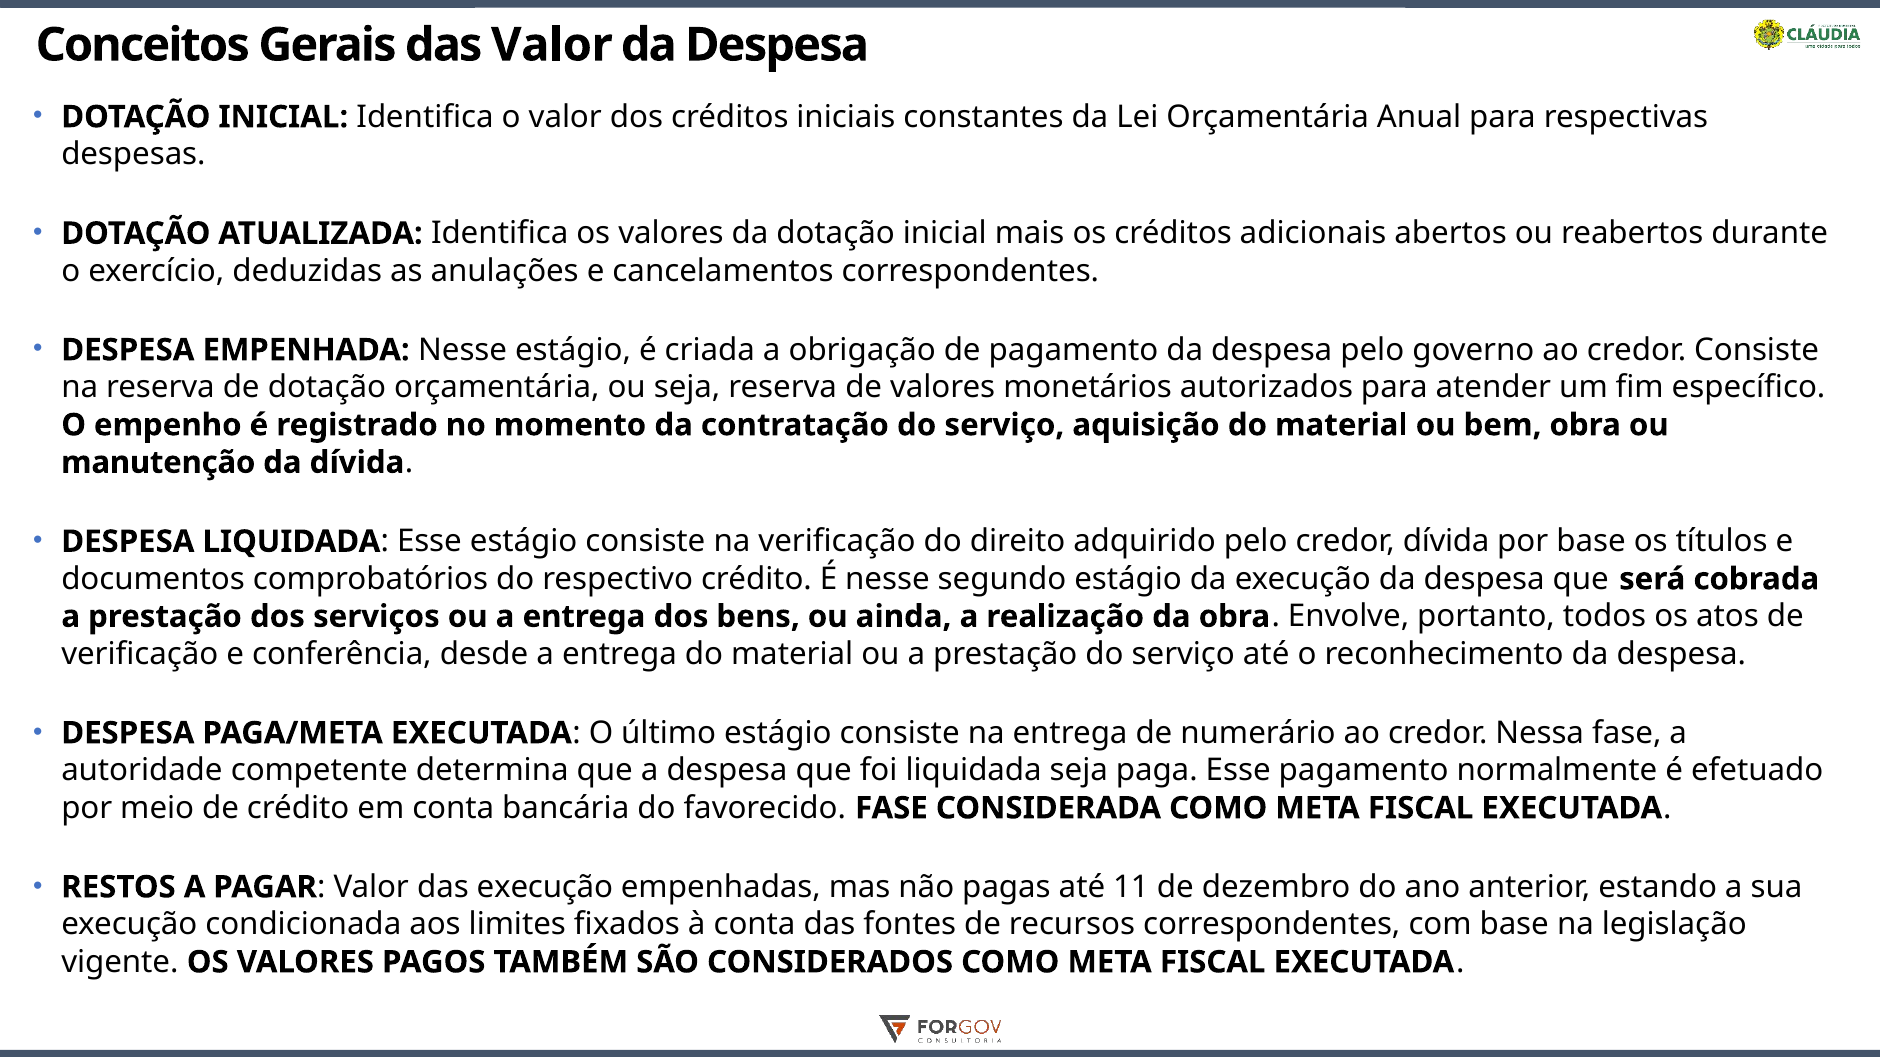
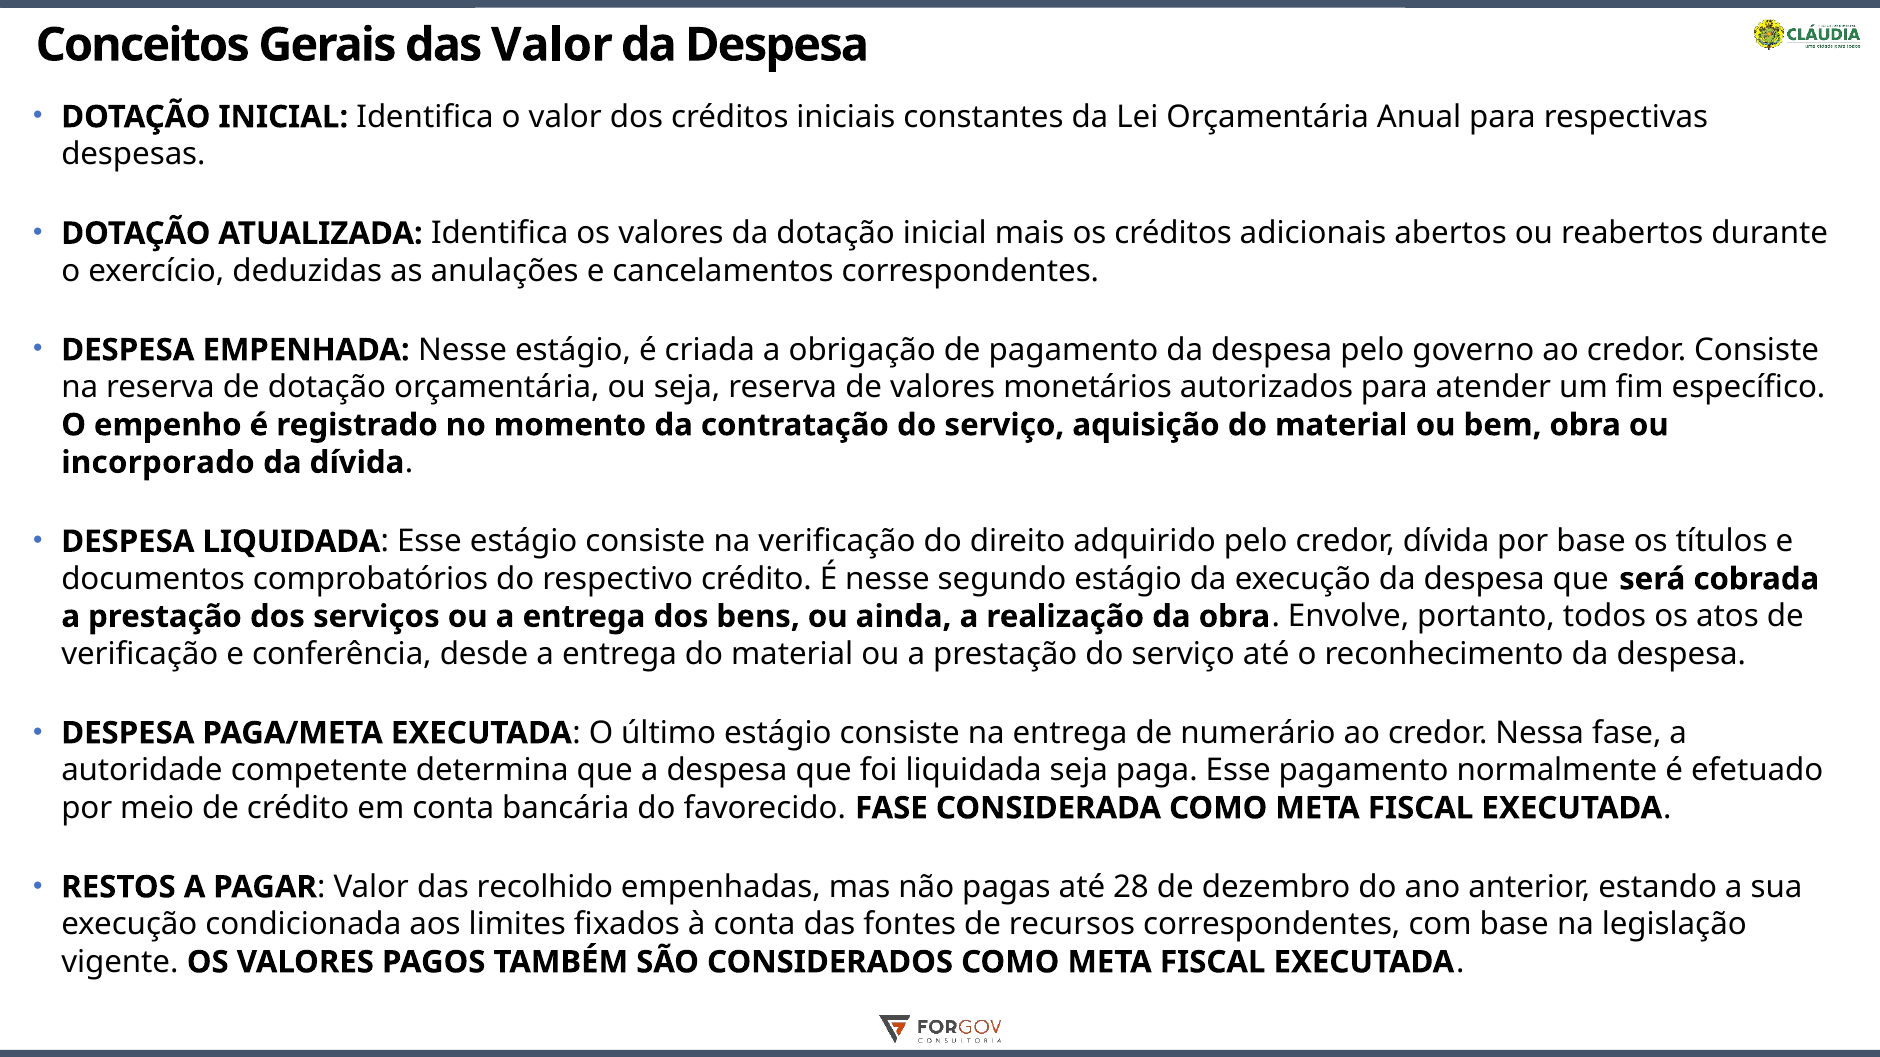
manutenção: manutenção -> incorporado (158, 463)
das execução: execução -> recolhido (545, 888)
11: 11 -> 28 (1131, 888)
